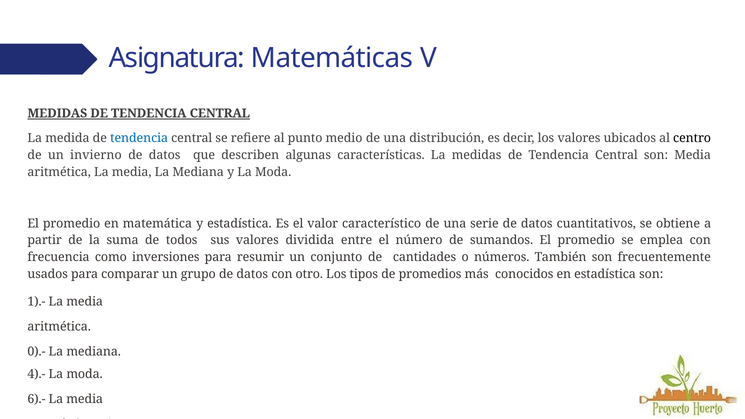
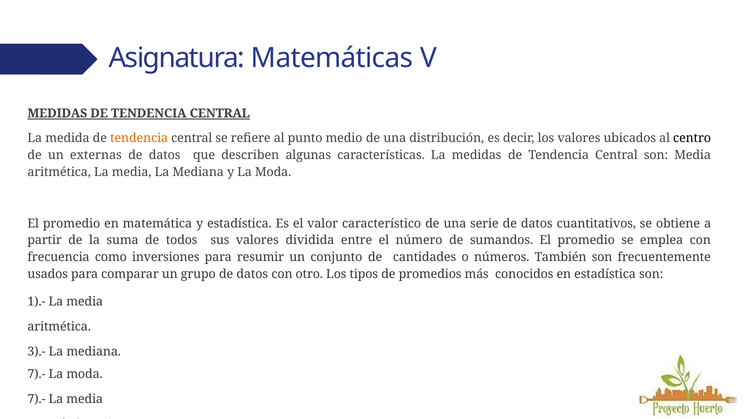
tendencia colour: blue -> orange (139, 138)
invierno: invierno -> externas (96, 155)
0).-: 0).- -> 3).- (36, 352)
4).-: 4).- -> 7).- (36, 374)
6).-: 6).- -> 7).- (36, 399)
